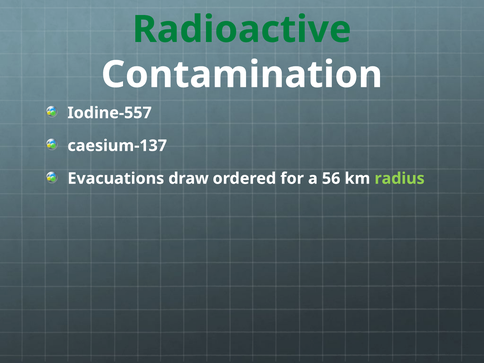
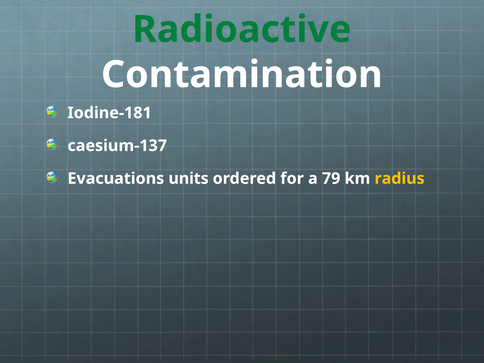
Iodine-557: Iodine-557 -> Iodine-181 (110, 113)
draw: draw -> units (189, 178)
56: 56 -> 79 (331, 178)
radius colour: light green -> yellow (400, 178)
